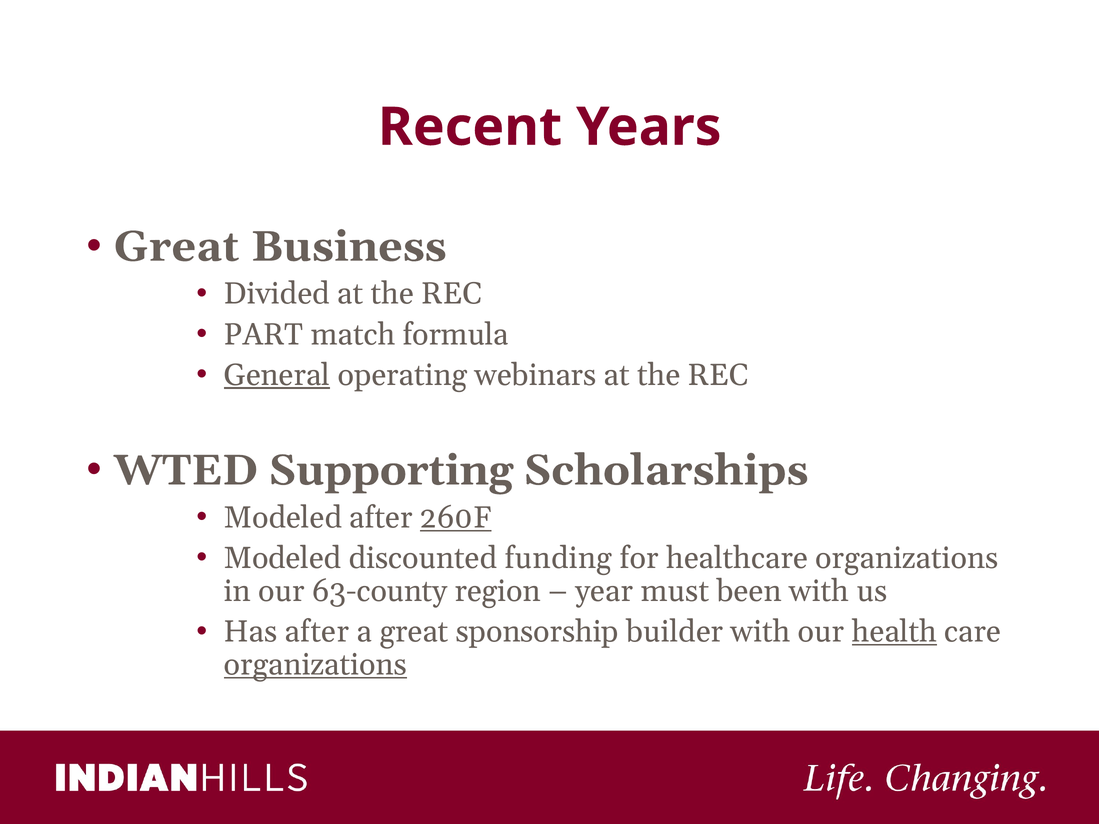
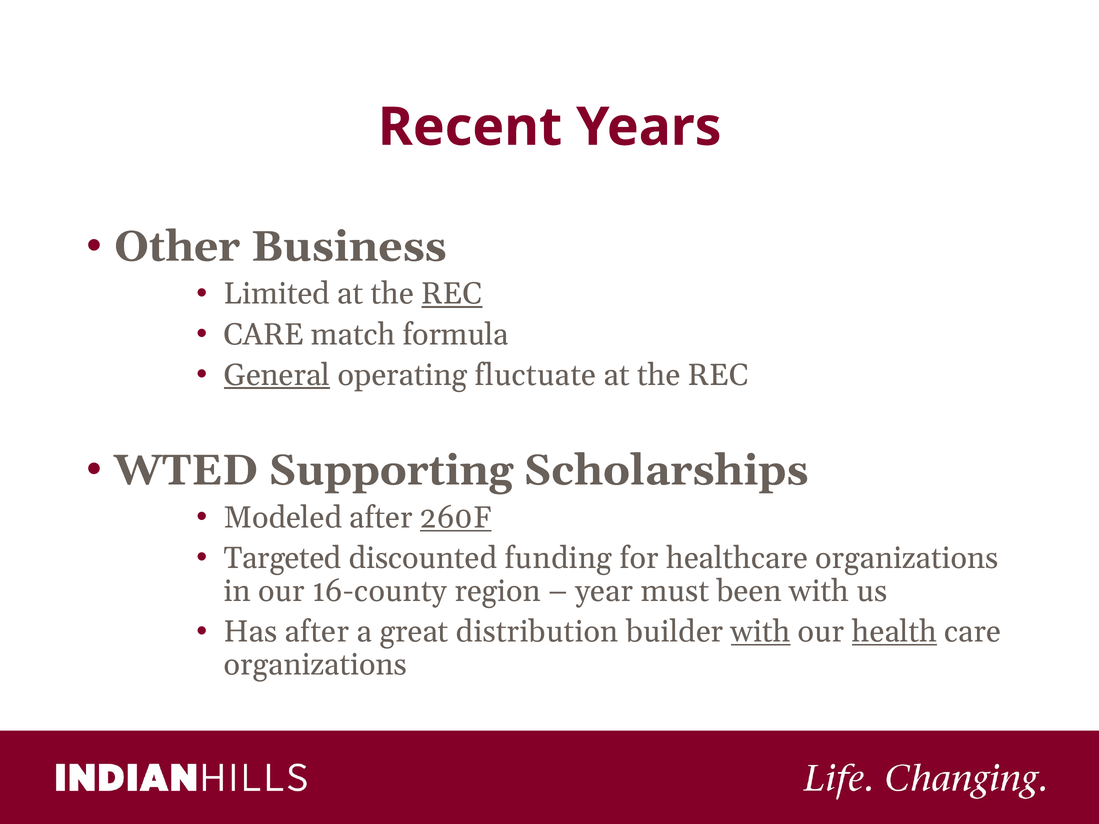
Great: Great -> Other (177, 247)
Divided: Divided -> Limited (277, 294)
REC underline: none -> present (452, 294)
PART: PART -> CARE (264, 335)
webinars: webinars -> fluctuate (535, 375)
Modeled: Modeled -> Targeted (283, 558)
63-county: 63-county -> 16-county (380, 591)
sponsorship: sponsorship -> distribution (537, 632)
with underline: none -> present (761, 632)
organizations underline: present -> none (315, 665)
